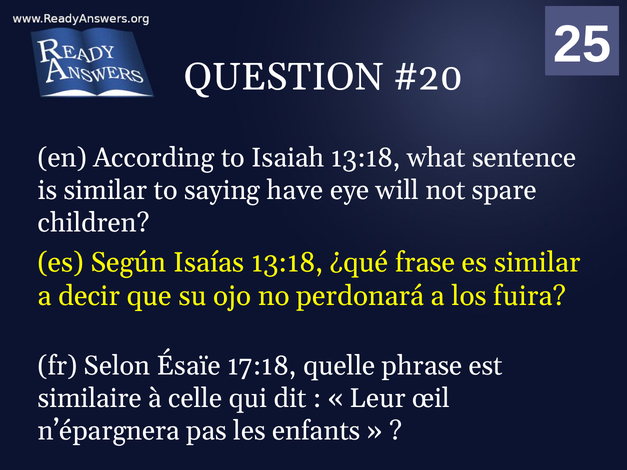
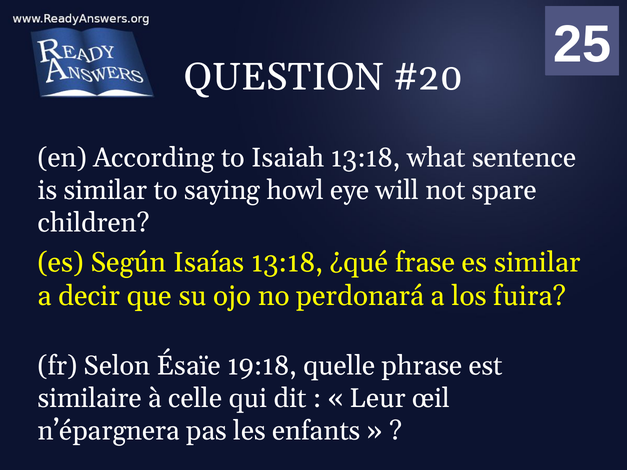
have: have -> howl (295, 190)
17:18: 17:18 -> 19:18 (262, 366)
